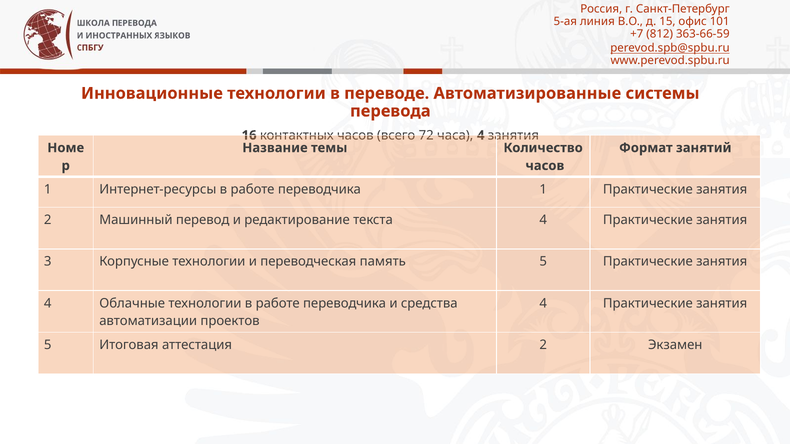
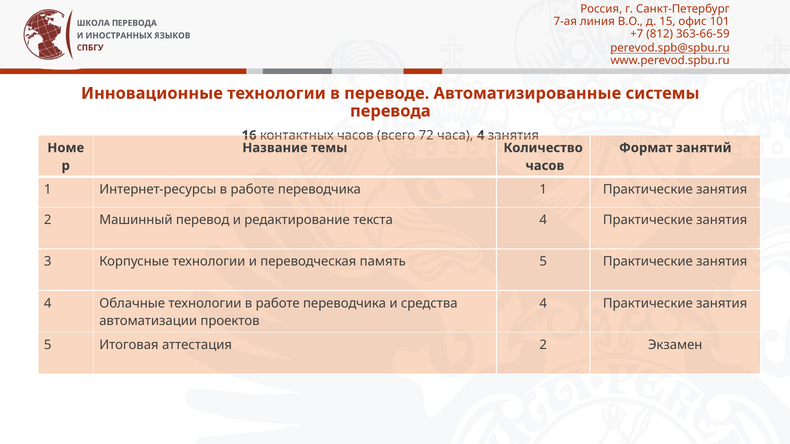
5-ая: 5-ая -> 7-ая (565, 22)
